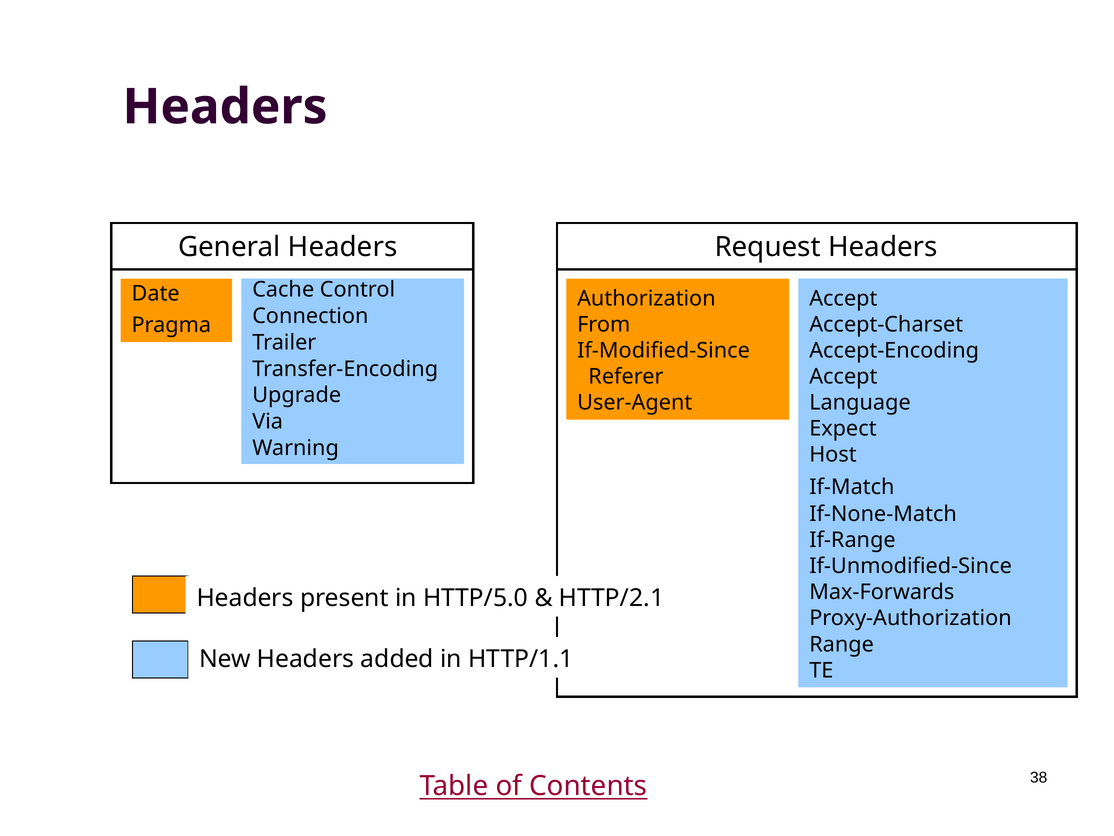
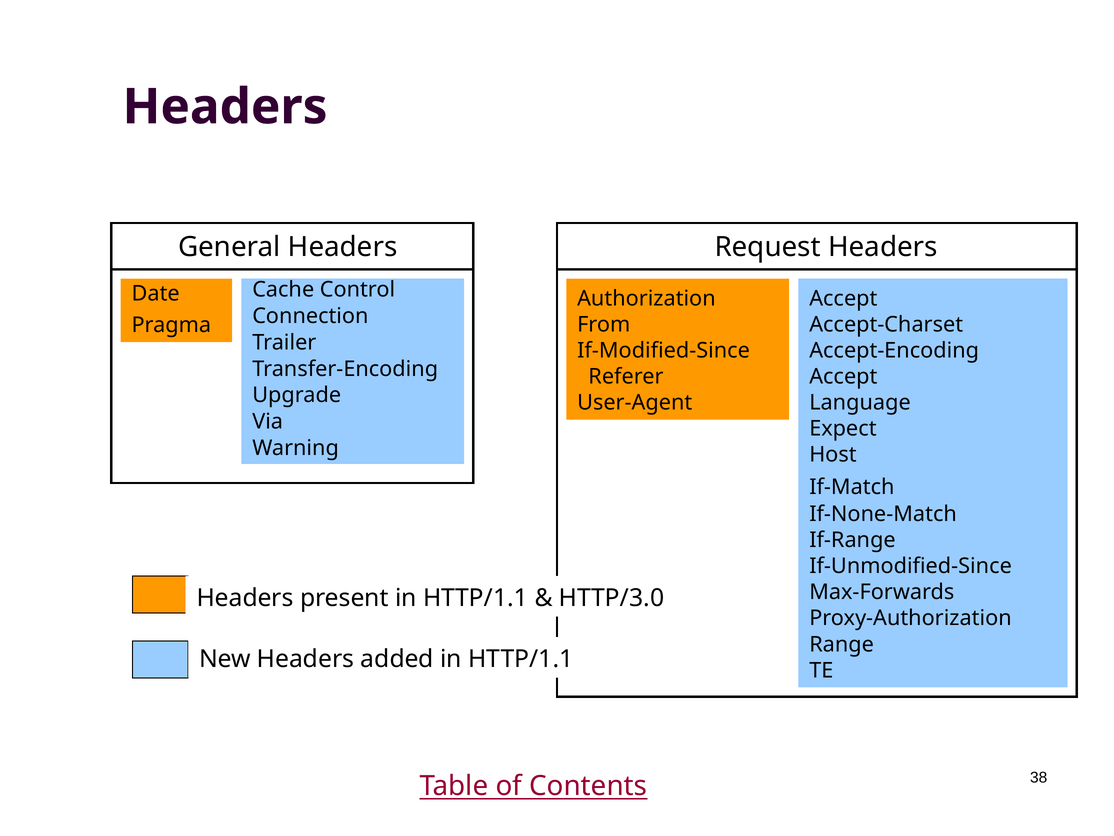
present in HTTP/5.0: HTTP/5.0 -> HTTP/1.1 (476, 598)
HTTP/2.1: HTTP/2.1 -> HTTP/3.0 (612, 598)
